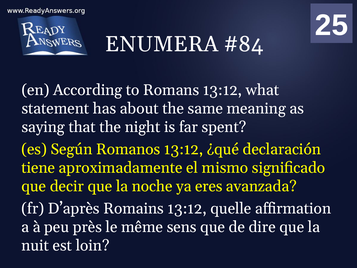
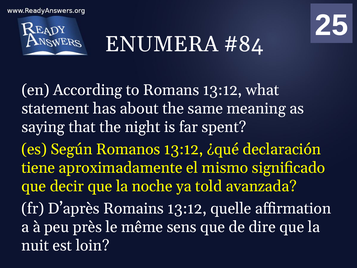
eres: eres -> told (209, 186)
